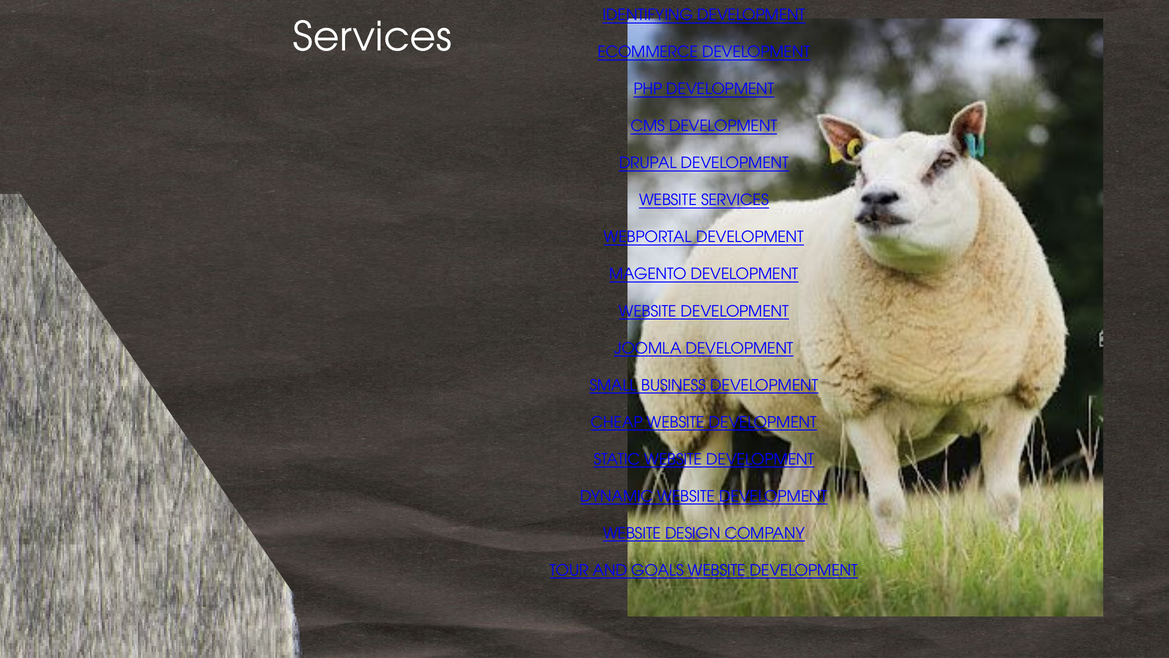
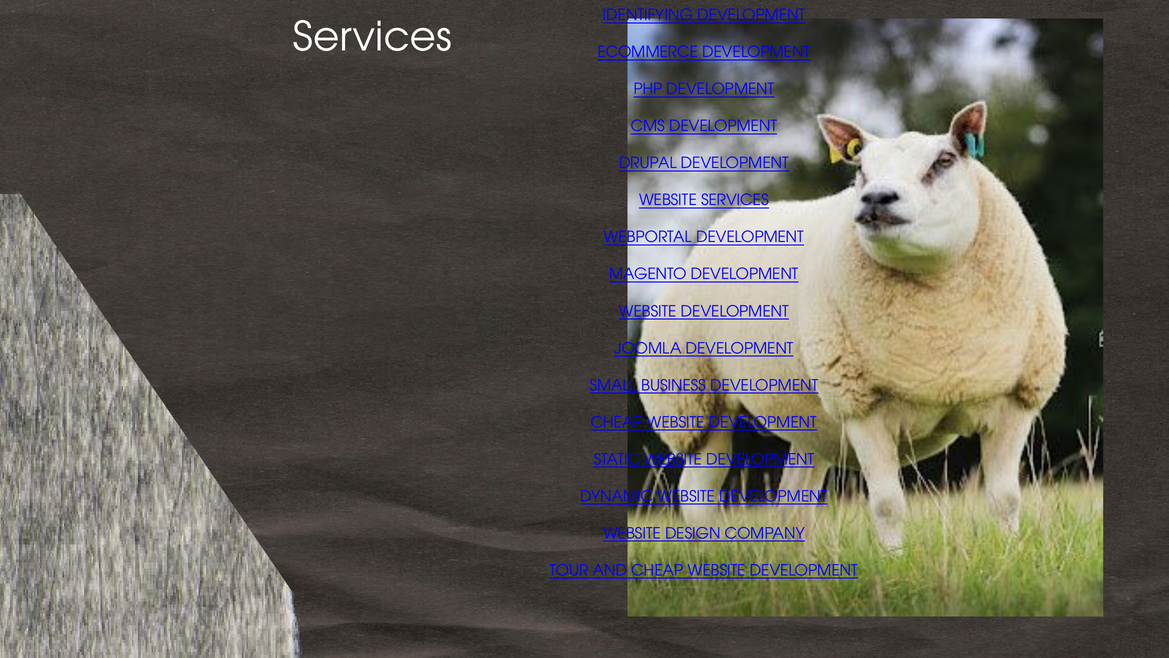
AND GOALS: GOALS -> CHEAP (657, 570)
